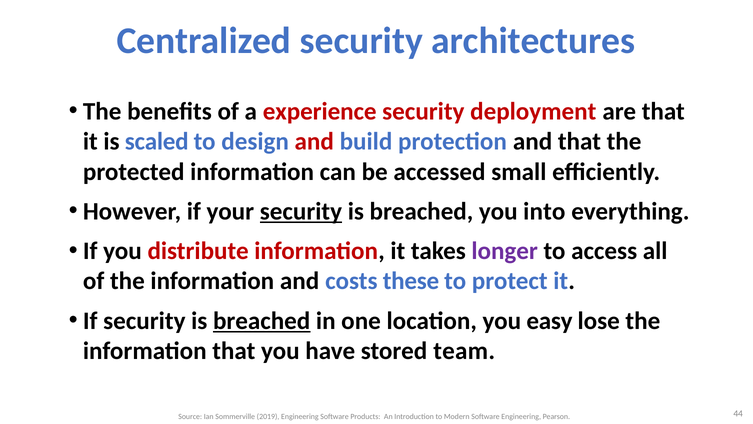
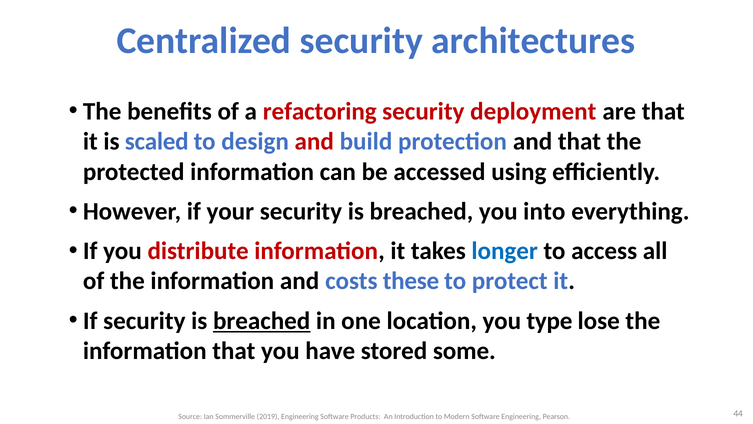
experience: experience -> refactoring (320, 111)
small: small -> using (519, 172)
security underline: present -> none (301, 211)
longer colour: purple -> blue (505, 251)
easy: easy -> type (549, 320)
team: team -> some (464, 351)
